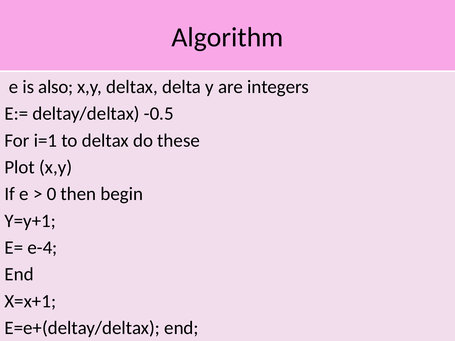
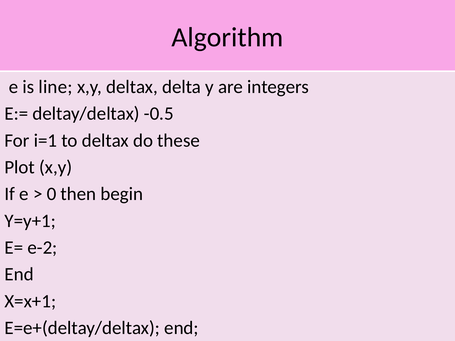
also: also -> line (55, 87)
e-4: e-4 -> e-2 (42, 248)
